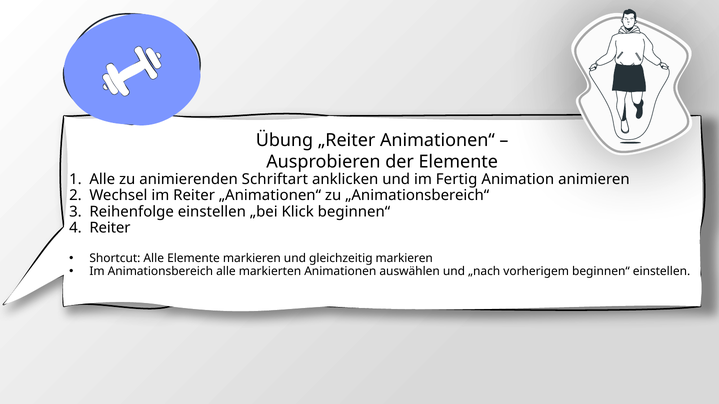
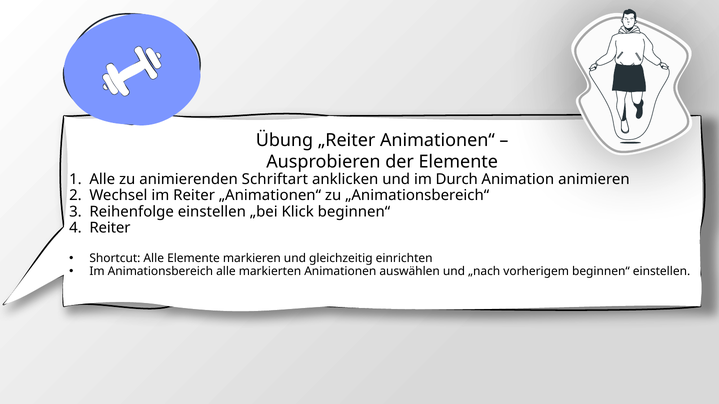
Fertig: Fertig -> Durch (457, 179)
gleichzeitig markieren: markieren -> einrichten (404, 259)
